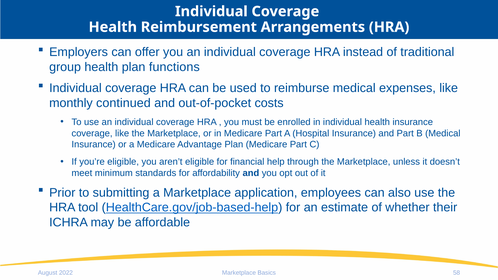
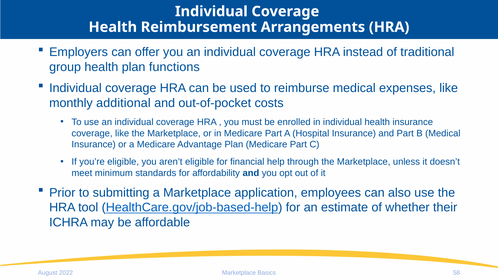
continued: continued -> additional (123, 103)
